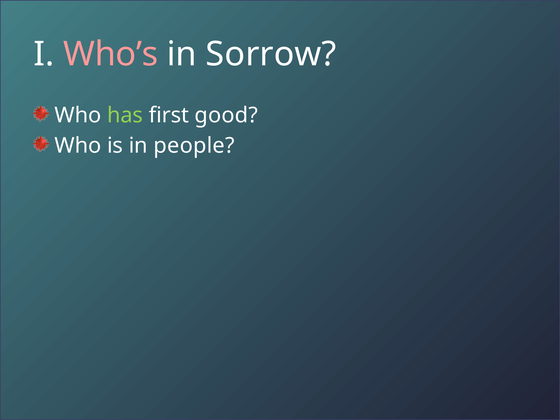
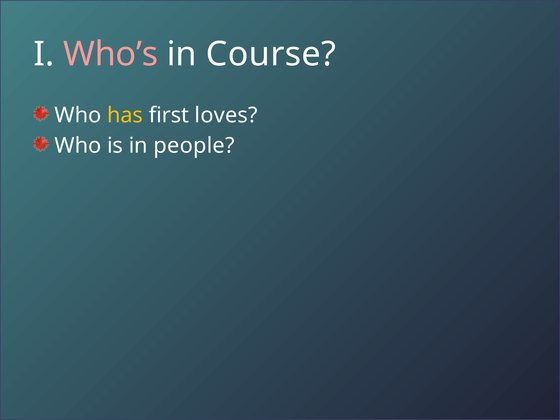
Sorrow: Sorrow -> Course (271, 54)
has colour: light green -> yellow (125, 115)
good: good -> loves (226, 115)
